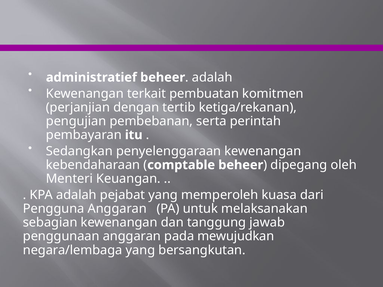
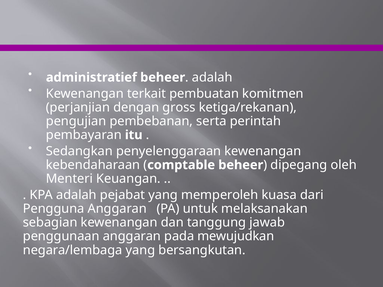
tertib: tertib -> gross (179, 108)
